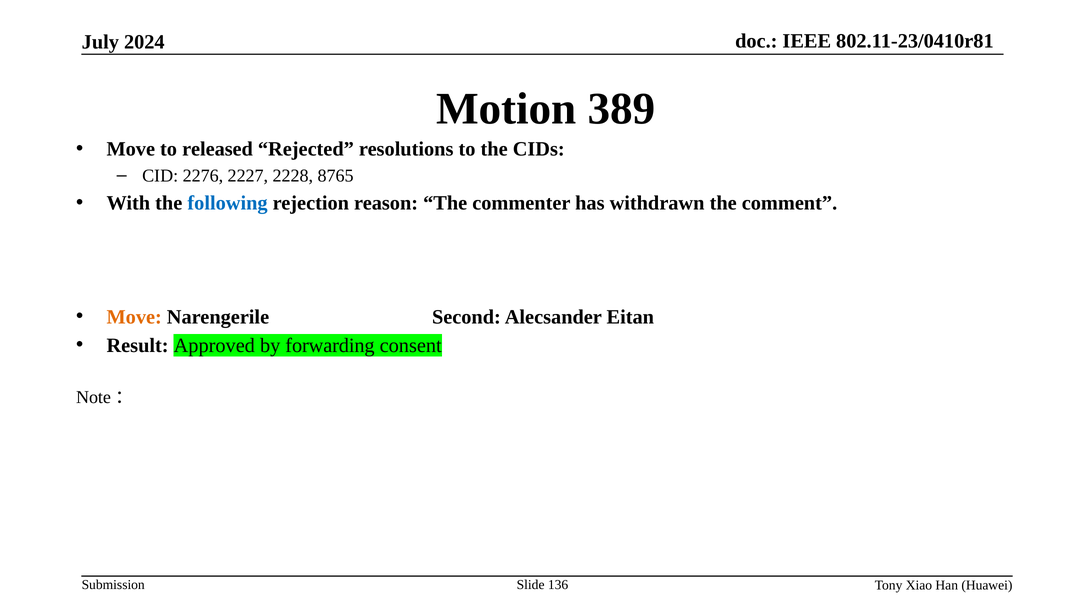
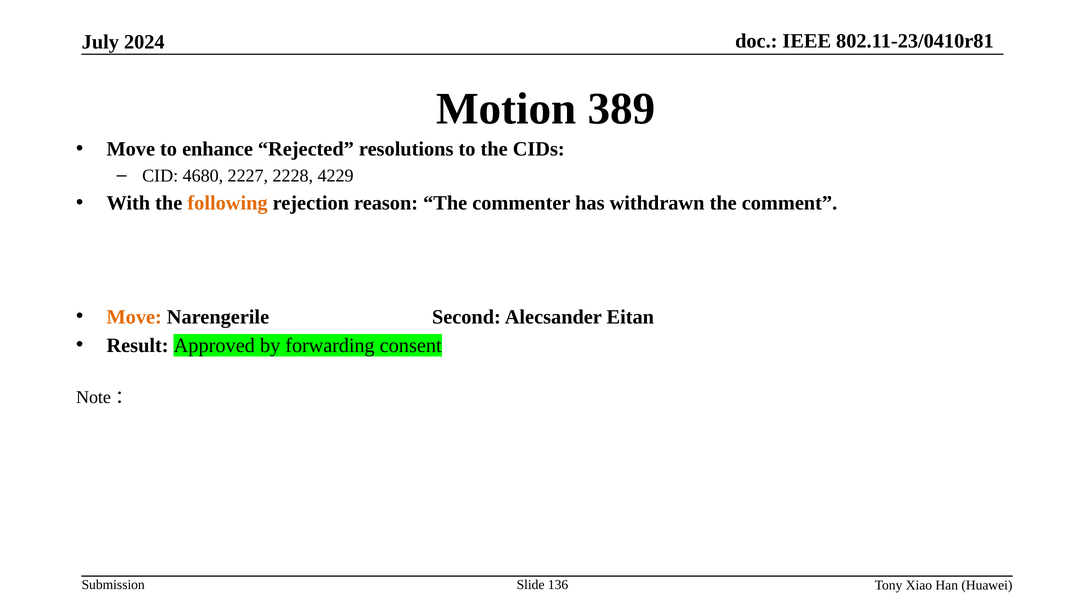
released: released -> enhance (218, 149)
2276: 2276 -> 4680 (203, 176)
8765: 8765 -> 4229 (336, 176)
following colour: blue -> orange (228, 203)
